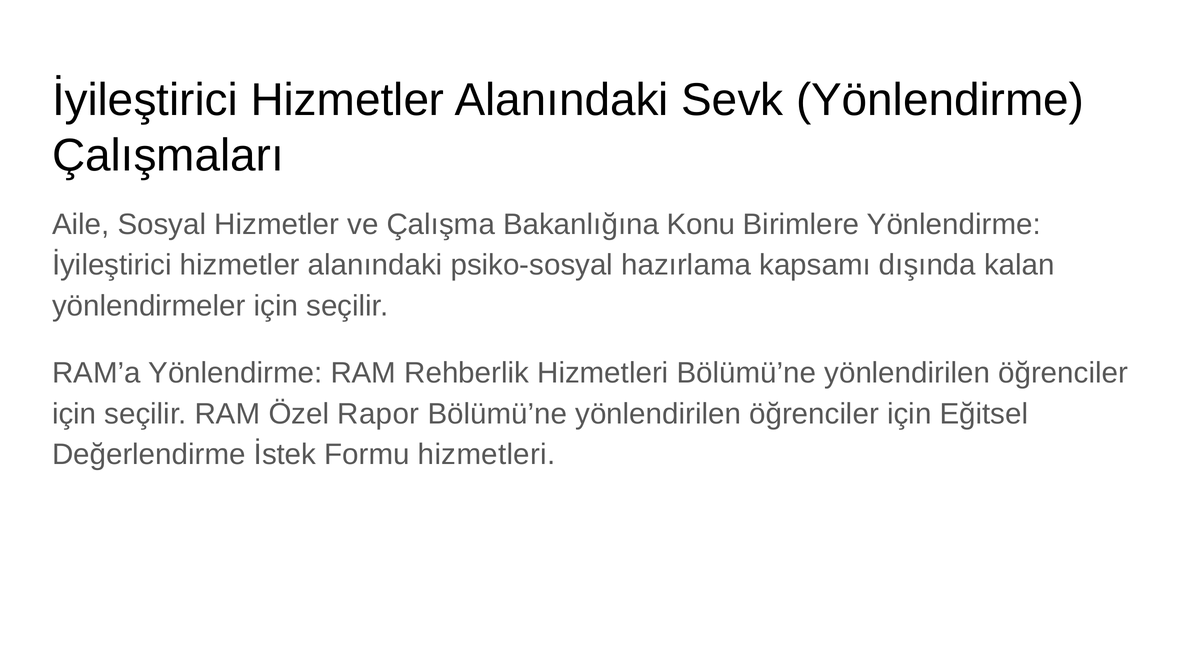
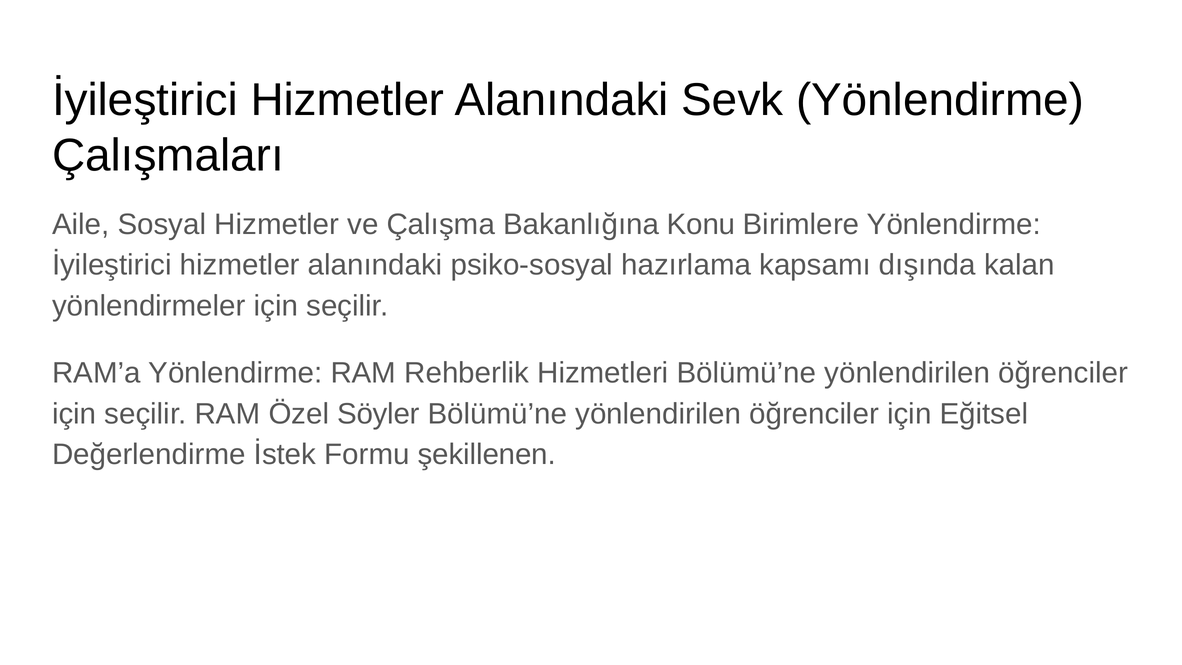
Rapor: Rapor -> Söyler (379, 414)
Formu hizmetleri: hizmetleri -> şekillenen (487, 454)
